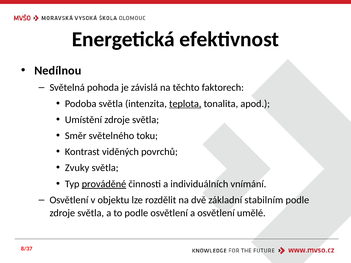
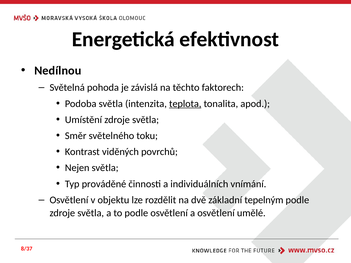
Zvuky: Zvuky -> Nejen (77, 168)
prováděné underline: present -> none (104, 184)
stabilním: stabilním -> tepelným (264, 200)
